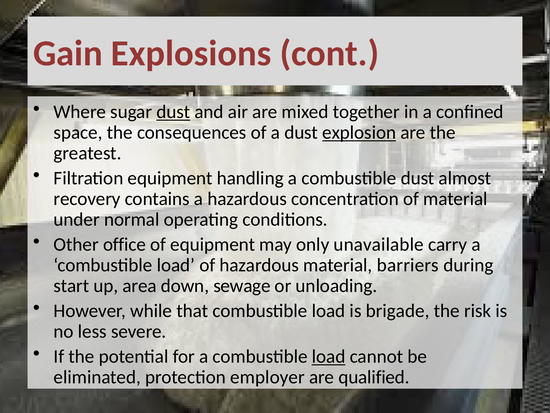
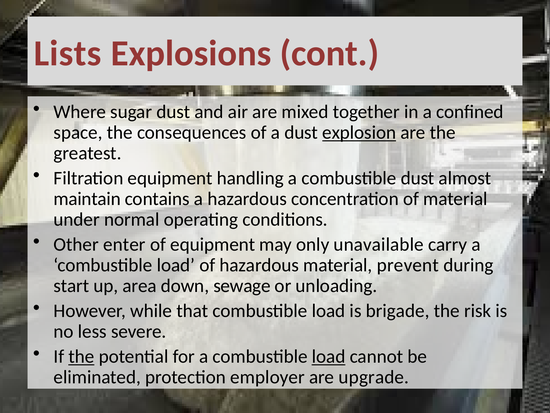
Gain: Gain -> Lists (68, 53)
dust underline: present -> none (173, 112)
recovery: recovery -> maintain (87, 199)
office: office -> enter (124, 244)
barriers: barriers -> prevent (408, 265)
the underline: none -> present (81, 356)
qualified: qualified -> upgrade (374, 377)
